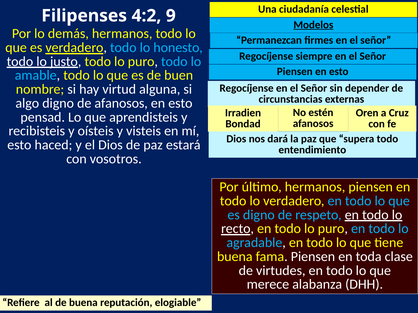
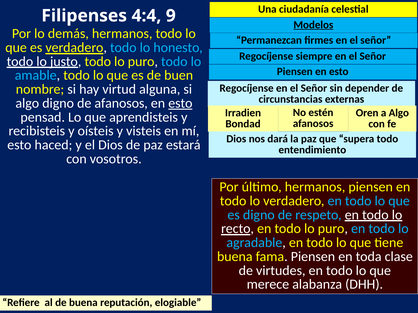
4:2: 4:2 -> 4:4 (146, 16)
esto underline: none -> present (180, 103)
a Cruz: Cruz -> Algo (399, 113)
